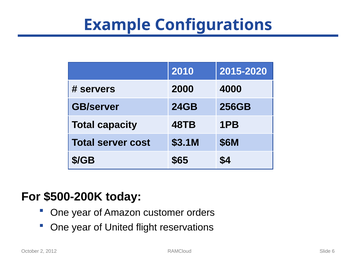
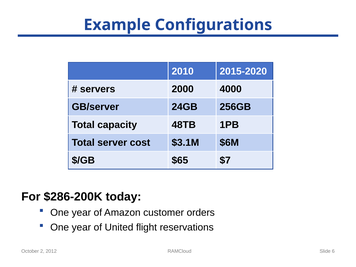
$4: $4 -> $7 (225, 160)
$500-200K: $500-200K -> $286-200K (73, 197)
